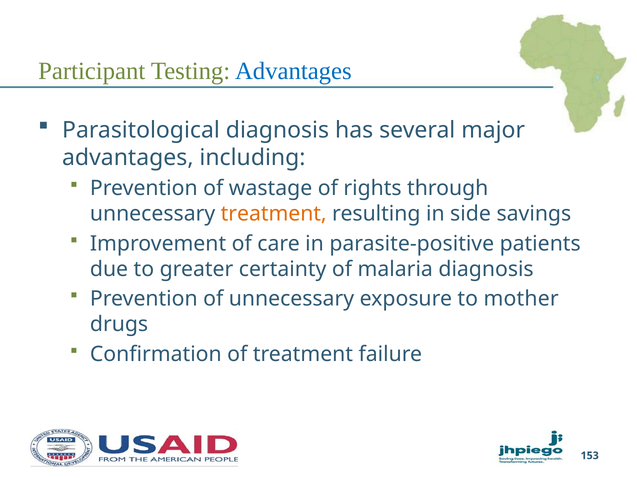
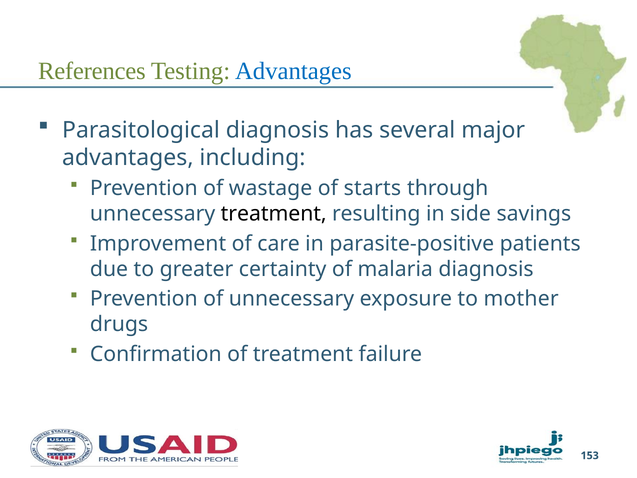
Participant: Participant -> References (92, 71)
rights: rights -> starts (372, 188)
treatment colour: orange -> black (274, 214)
